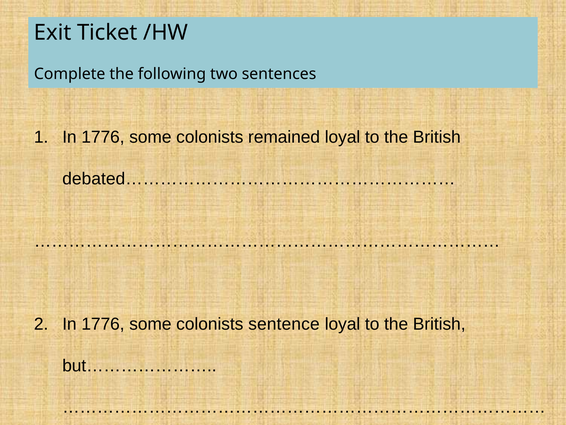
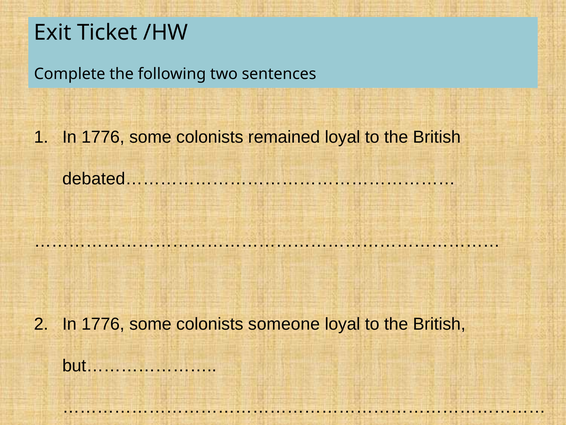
sentence: sentence -> someone (284, 324)
